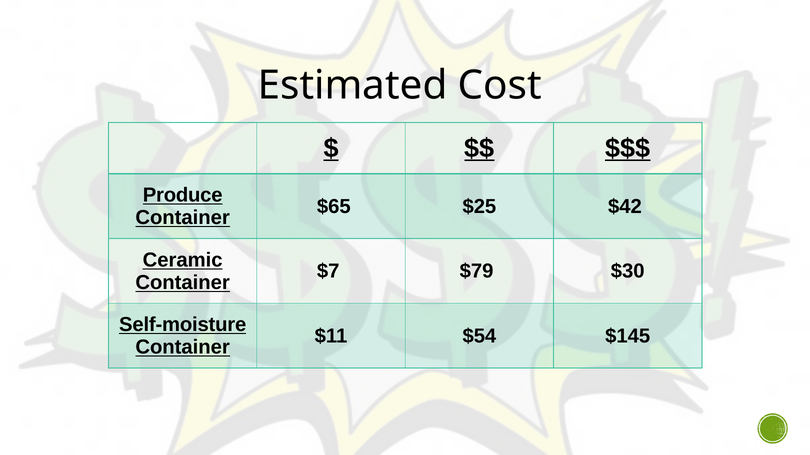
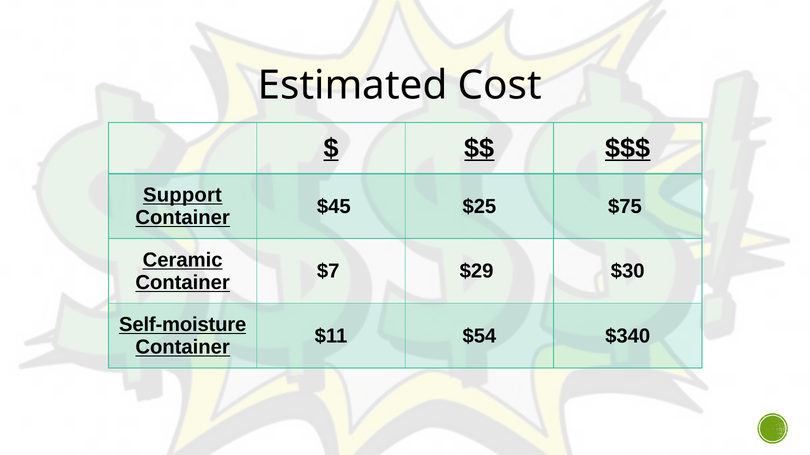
Produce: Produce -> Support (182, 195)
$65: $65 -> $45 (334, 207)
$42: $42 -> $75 (625, 207)
$79: $79 -> $29 (477, 272)
$145: $145 -> $340 (628, 337)
